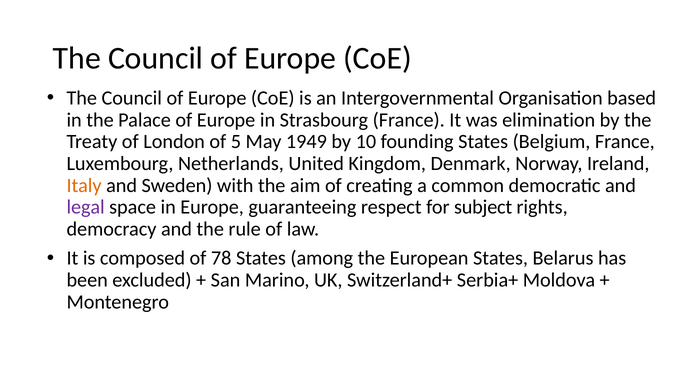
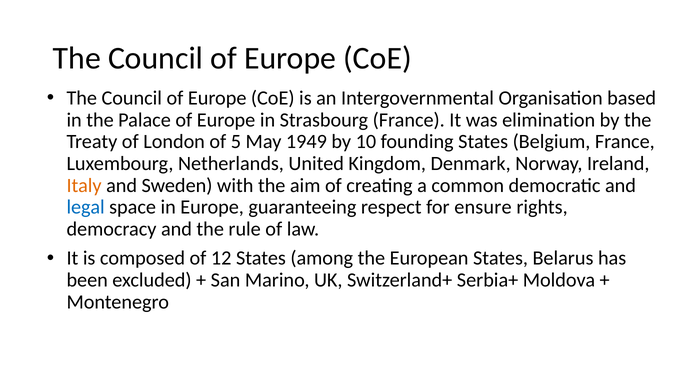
legal colour: purple -> blue (86, 207)
subject: subject -> ensure (483, 207)
78: 78 -> 12 (221, 258)
